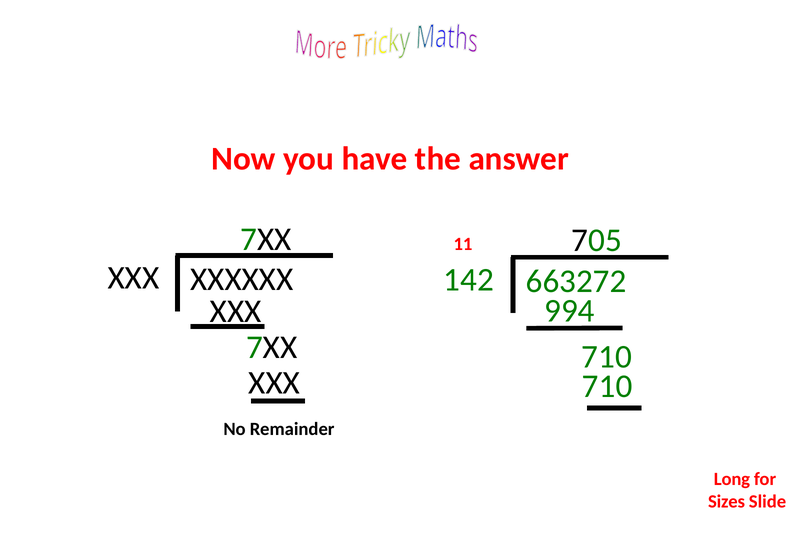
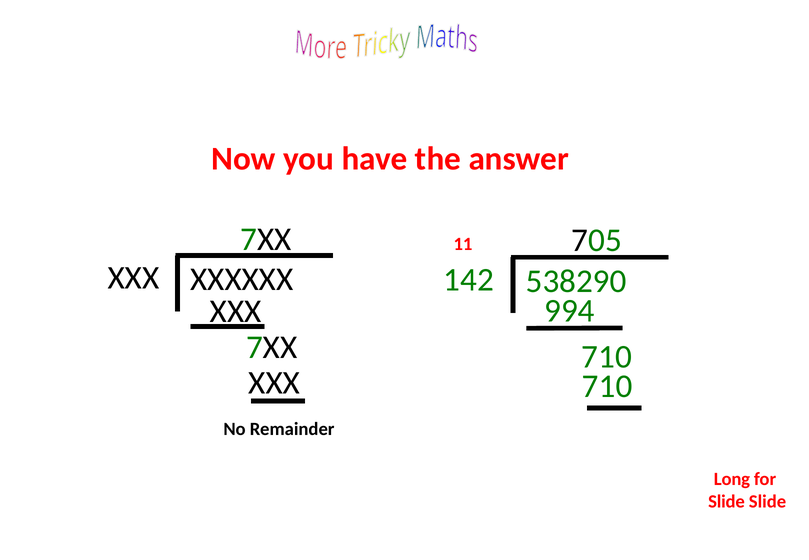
663272: 663272 -> 538290 (576, 281)
Sizes: Sizes -> Slide (727, 502)
